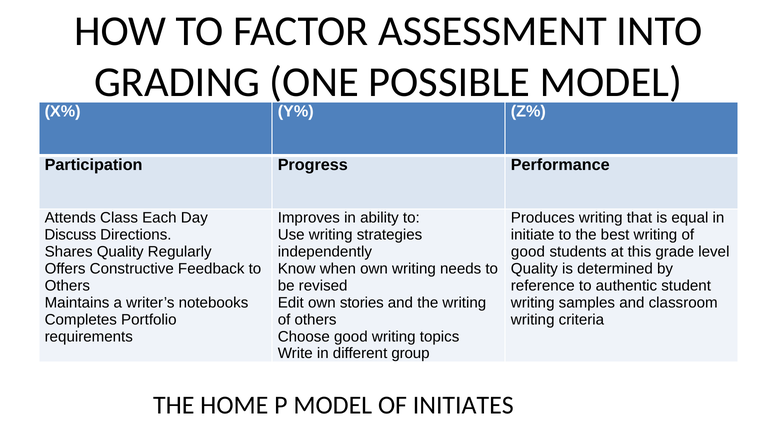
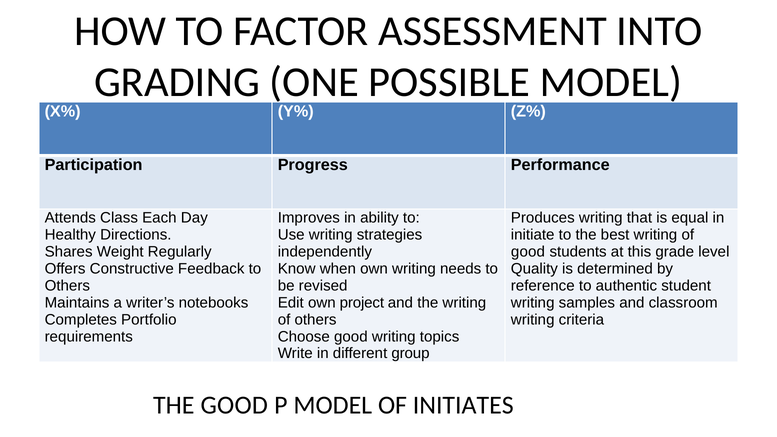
Discuss: Discuss -> Healthy (70, 235)
Shares Quality: Quality -> Weight (120, 252)
stories: stories -> project (362, 303)
THE HOME: HOME -> GOOD (234, 405)
